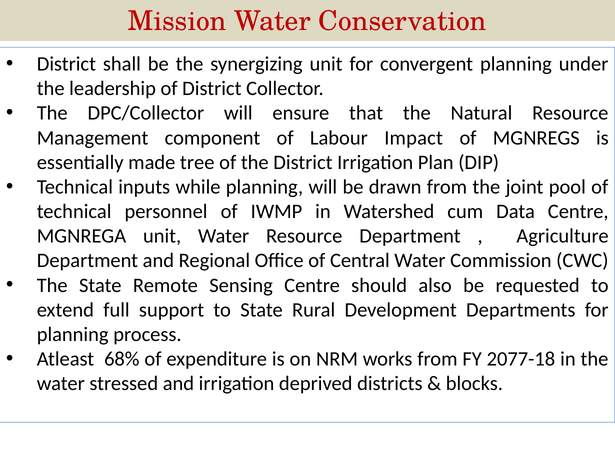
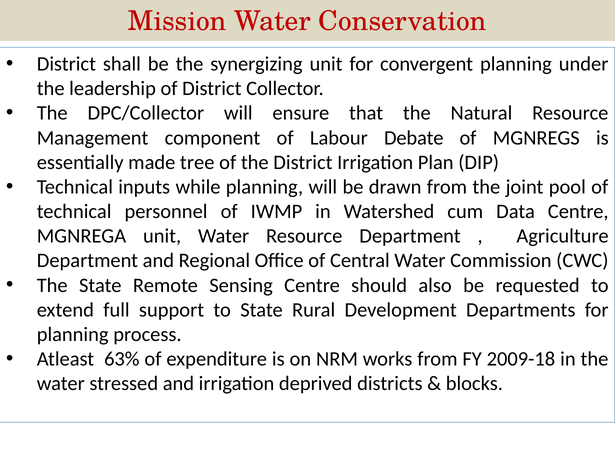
Impact: Impact -> Debate (414, 138)
68%: 68% -> 63% (122, 359)
2077-18: 2077-18 -> 2009-18 (521, 359)
